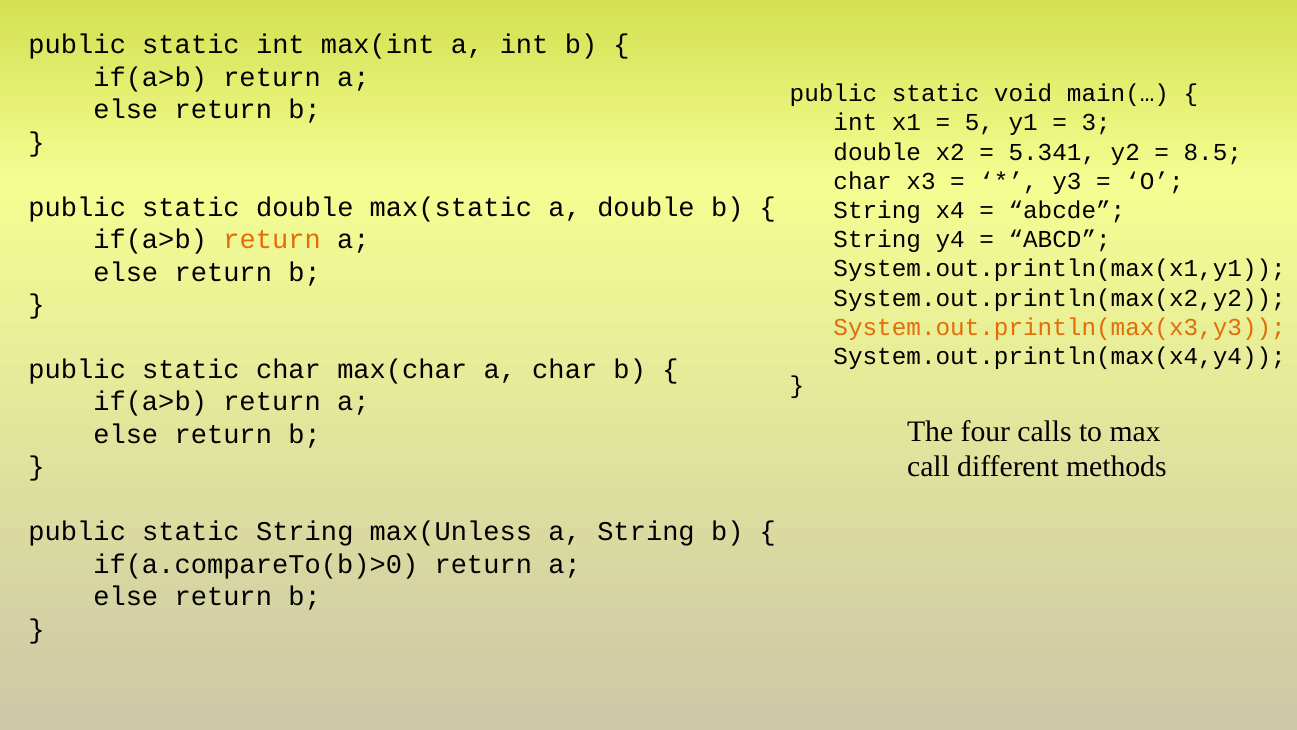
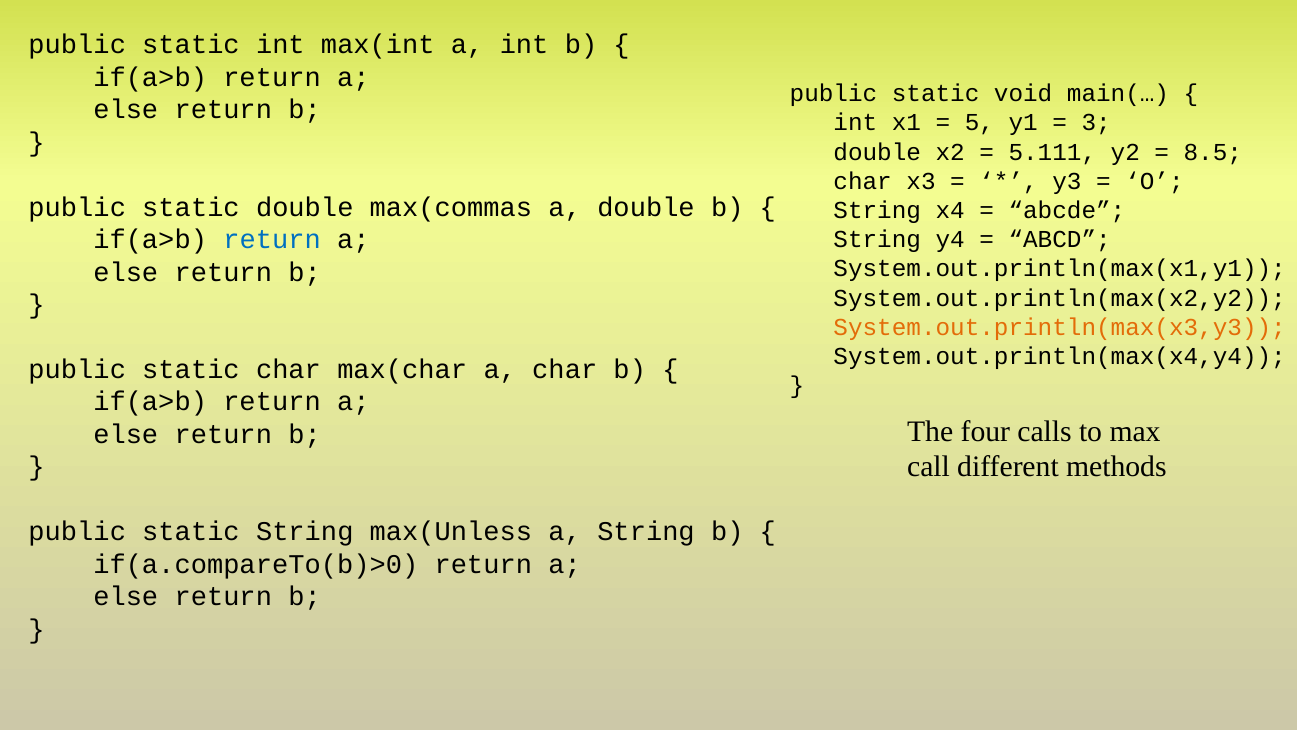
5.341: 5.341 -> 5.111 (1052, 152)
max(static: max(static -> max(commas (451, 207)
return colour: orange -> blue (272, 240)
